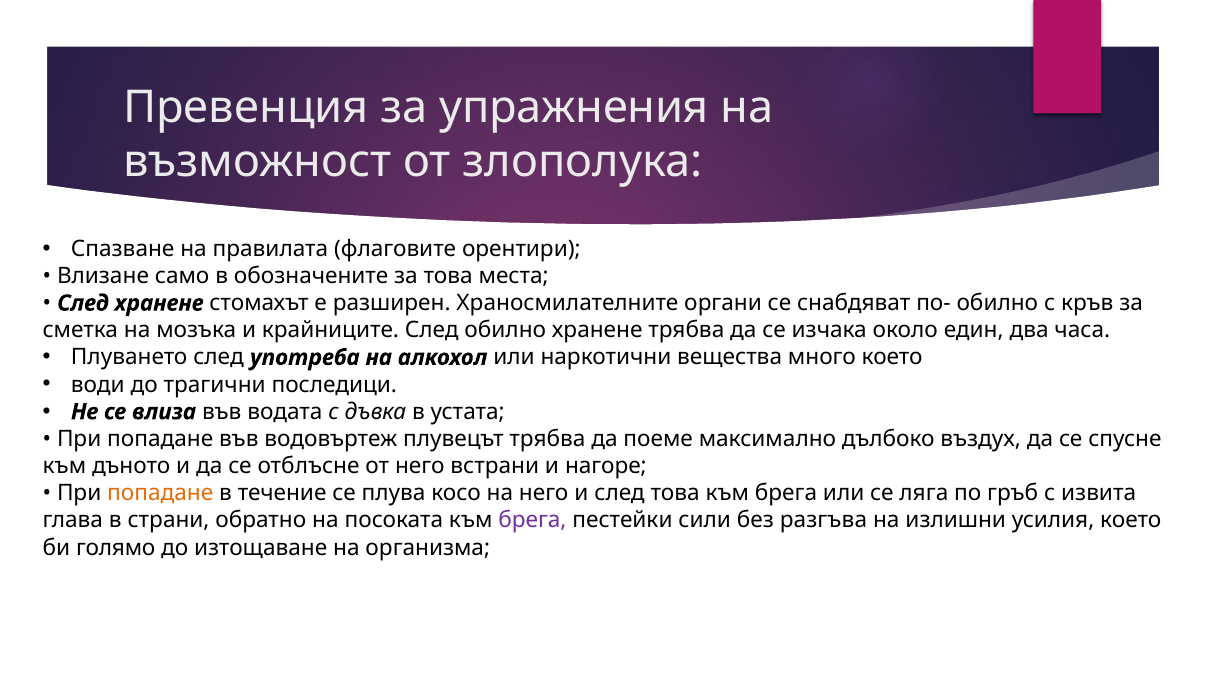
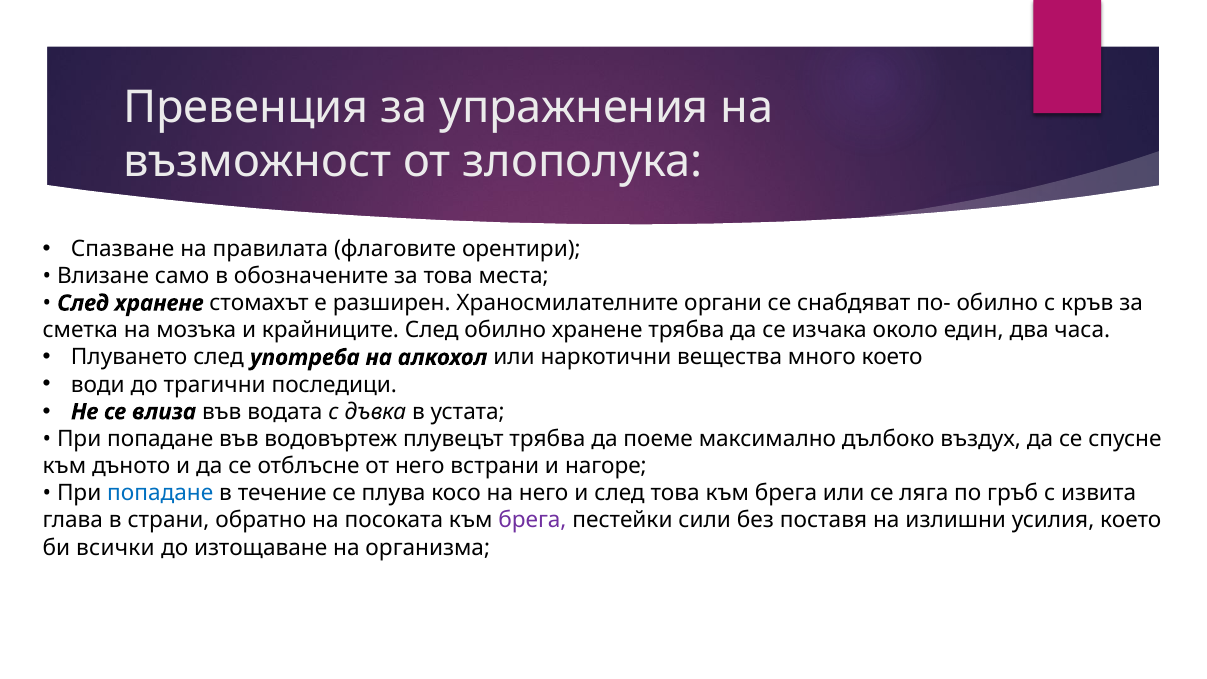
попадане colour: orange -> blue (160, 493)
разгъва: разгъва -> поставя (824, 520)
голямо: голямо -> всички (115, 548)
